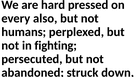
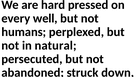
also: also -> well (45, 18)
fighting: fighting -> natural (56, 46)
